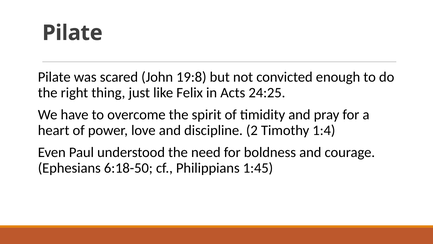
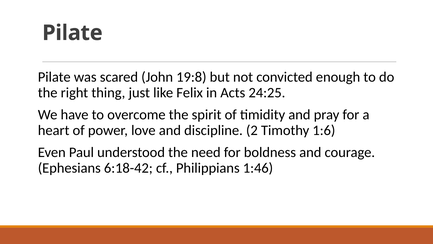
1:4: 1:4 -> 1:6 (324, 130)
6:18-50: 6:18-50 -> 6:18-42 (128, 168)
1:45: 1:45 -> 1:46 (258, 168)
